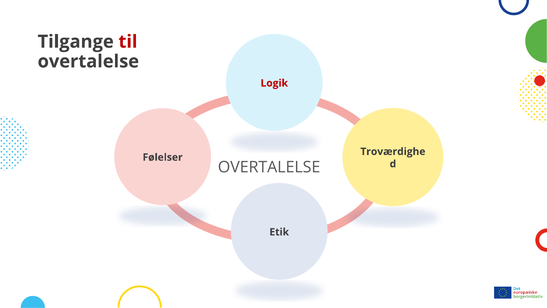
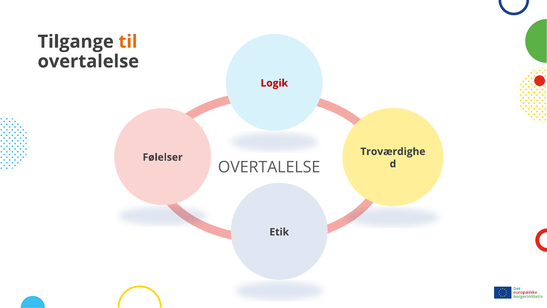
til colour: red -> orange (128, 42)
